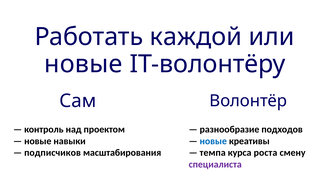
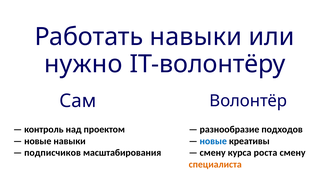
Работать каждой: каждой -> навыки (196, 37)
новые: новые -> нужно (83, 64)
темпа: темпа -> смену (213, 153)
специалиста colour: purple -> orange (215, 164)
